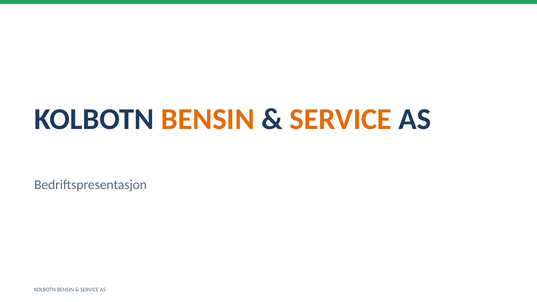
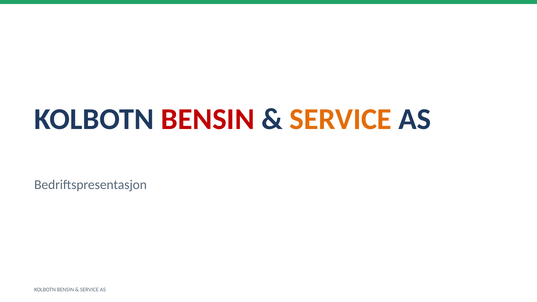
BENSIN colour: orange -> red (208, 119)
